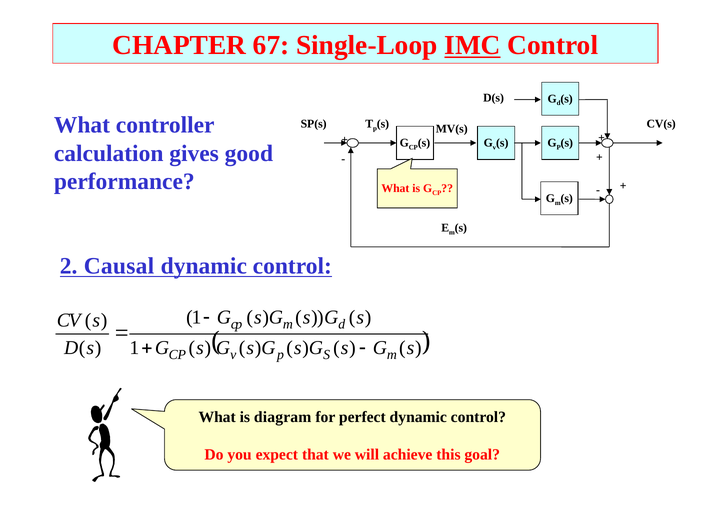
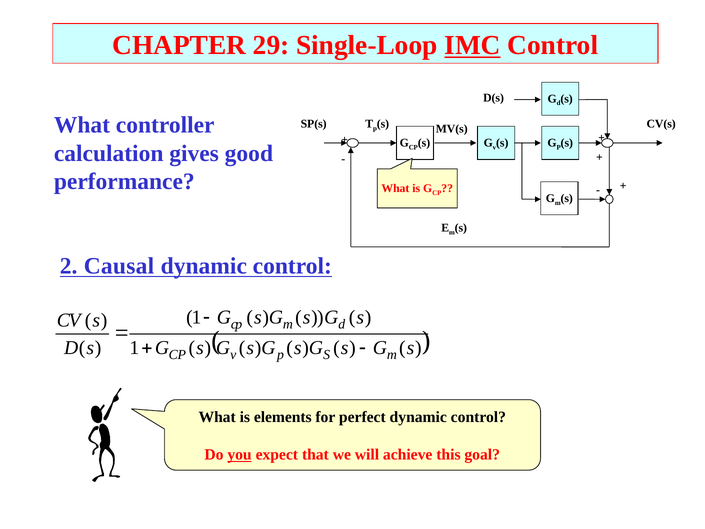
67: 67 -> 29 (271, 45)
diagram: diagram -> elements (283, 417)
you underline: none -> present (240, 455)
